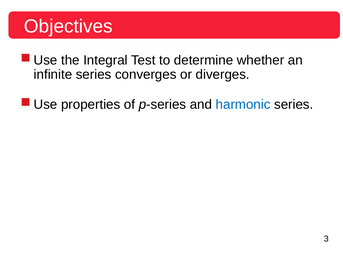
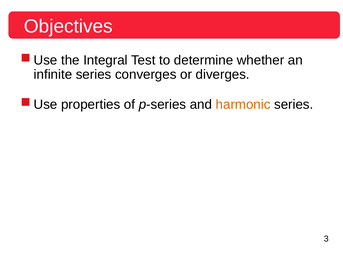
harmonic colour: blue -> orange (243, 104)
